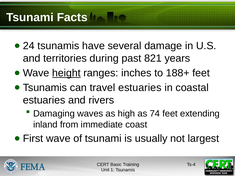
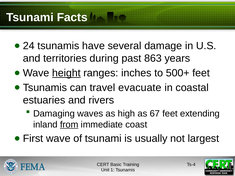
821: 821 -> 863 (153, 58)
188+: 188+ -> 500+ (178, 73)
travel estuaries: estuaries -> evacuate (140, 88)
74: 74 -> 67 (155, 114)
from underline: none -> present (69, 125)
